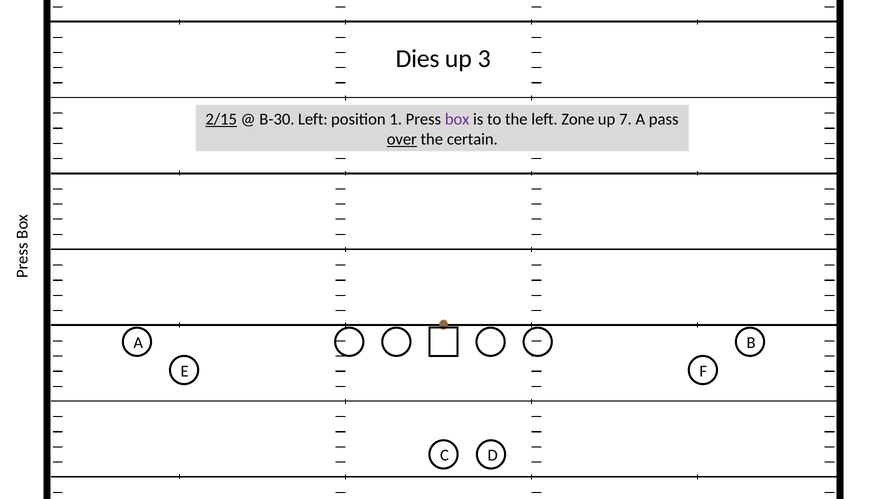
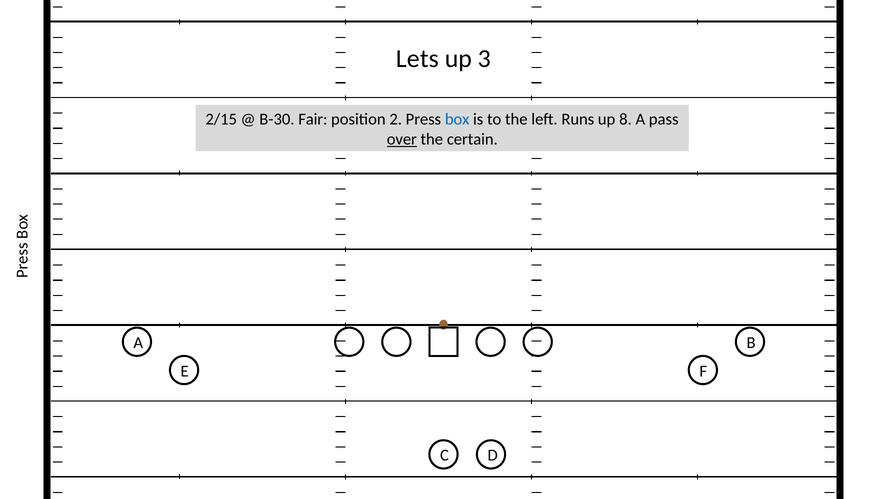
Dies: Dies -> Lets (417, 59)
2/15 underline: present -> none (221, 119)
B-30 Left: Left -> Fair (313, 119)
1: 1 -> 2 (396, 119)
box colour: purple -> blue (457, 119)
Zone: Zone -> Runs (578, 119)
7: 7 -> 8 (625, 119)
